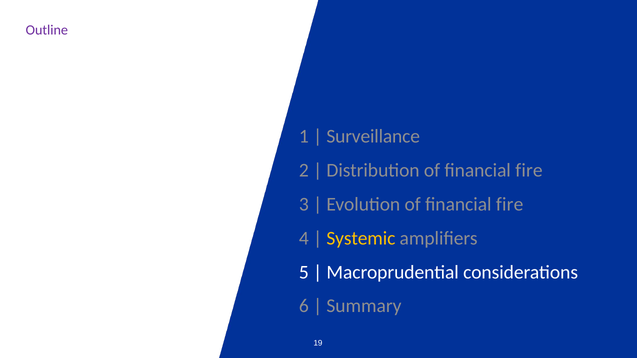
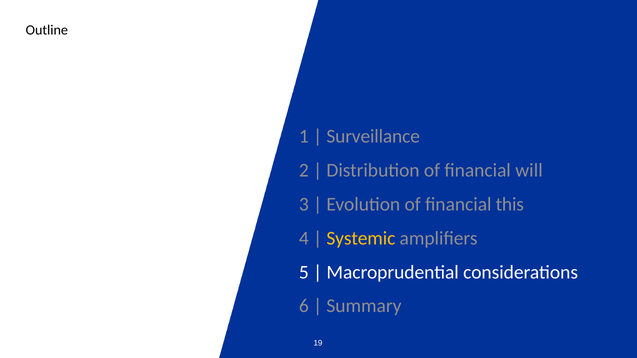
Outline colour: purple -> black (47, 30)
Distribution of financial fire: fire -> will (529, 171)
Evolution of financial fire: fire -> this (510, 204)
